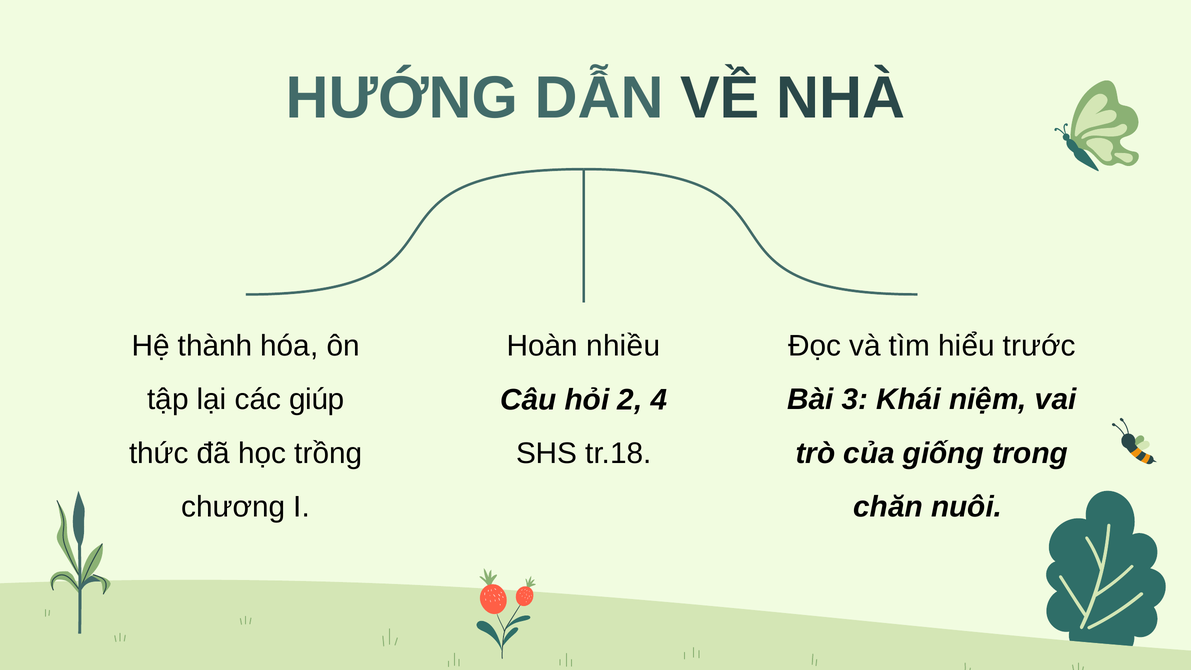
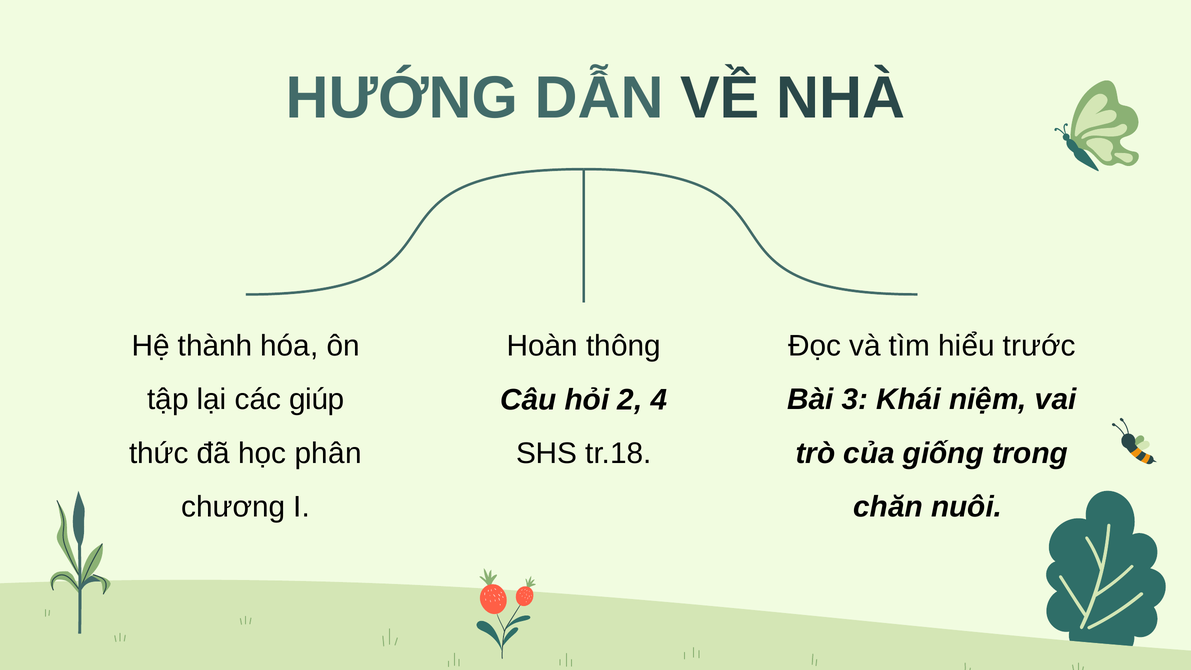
nhiều: nhiều -> thông (623, 346)
trồng: trồng -> phân (328, 453)
